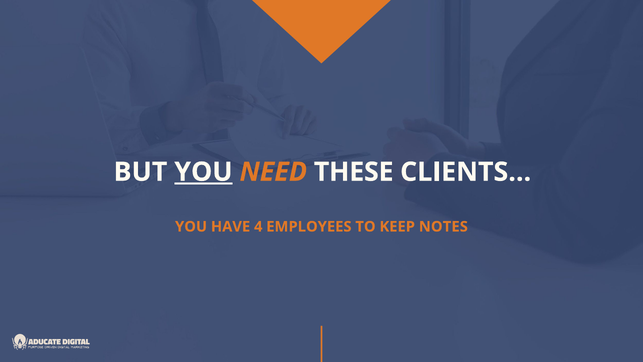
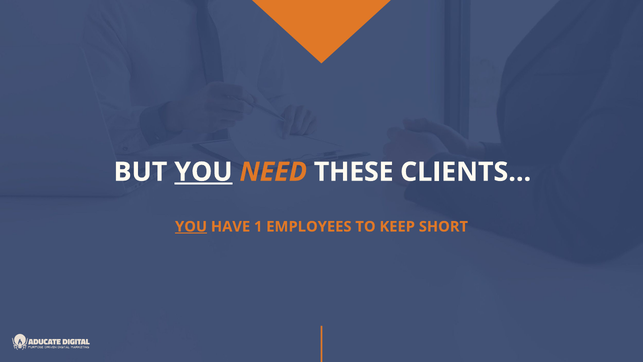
YOU underline: none -> present (191, 227)
4: 4 -> 1 (258, 227)
NOTES: NOTES -> SHORT (443, 227)
